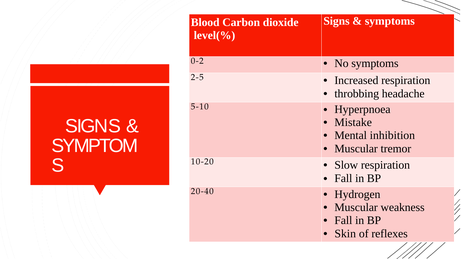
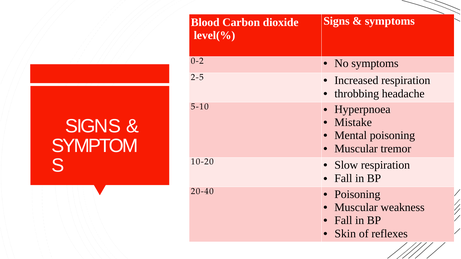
Mental inhibition: inhibition -> poisoning (392, 136)
Hydrogen: Hydrogen -> Poisoning (357, 195)
